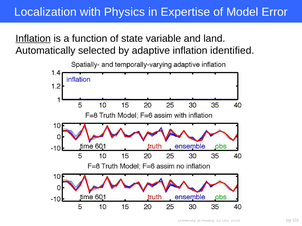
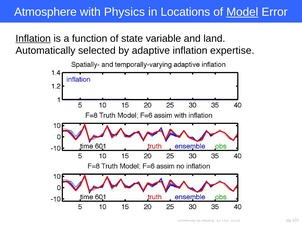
Localization: Localization -> Atmosphere (45, 12)
Expertise: Expertise -> Locations (185, 12)
Model underline: none -> present (242, 12)
identified: identified -> expertise (232, 51)
